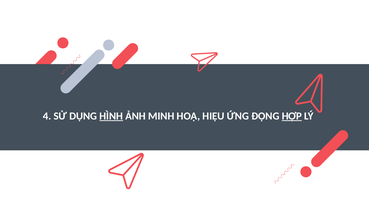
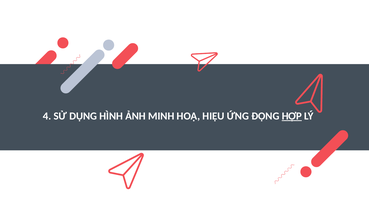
HÌNH underline: present -> none (111, 116)
